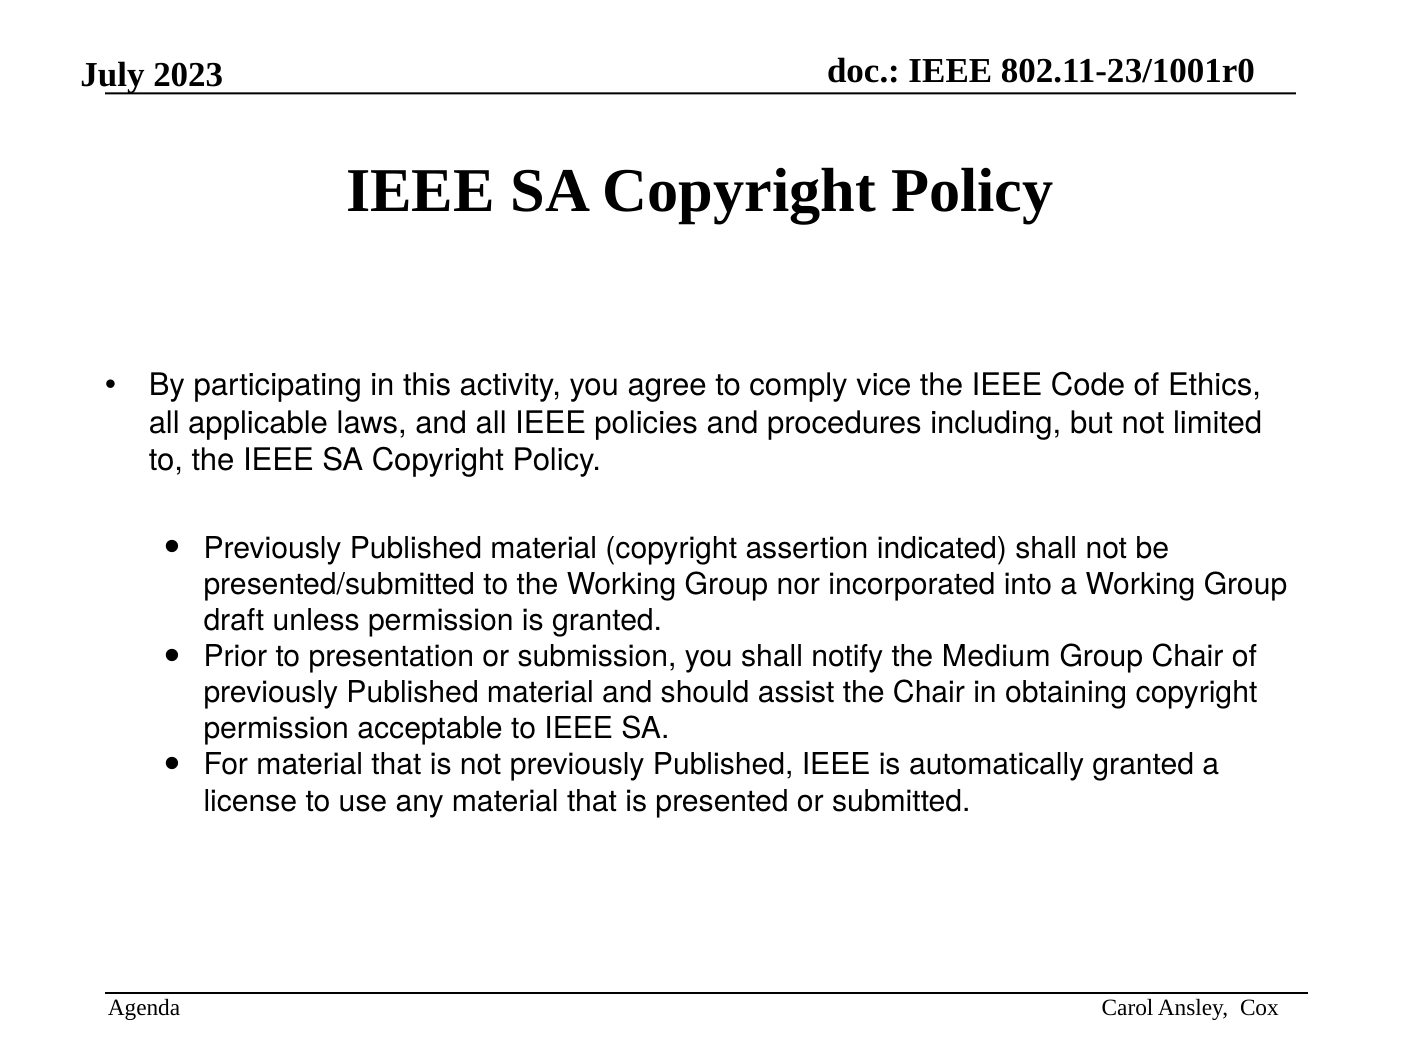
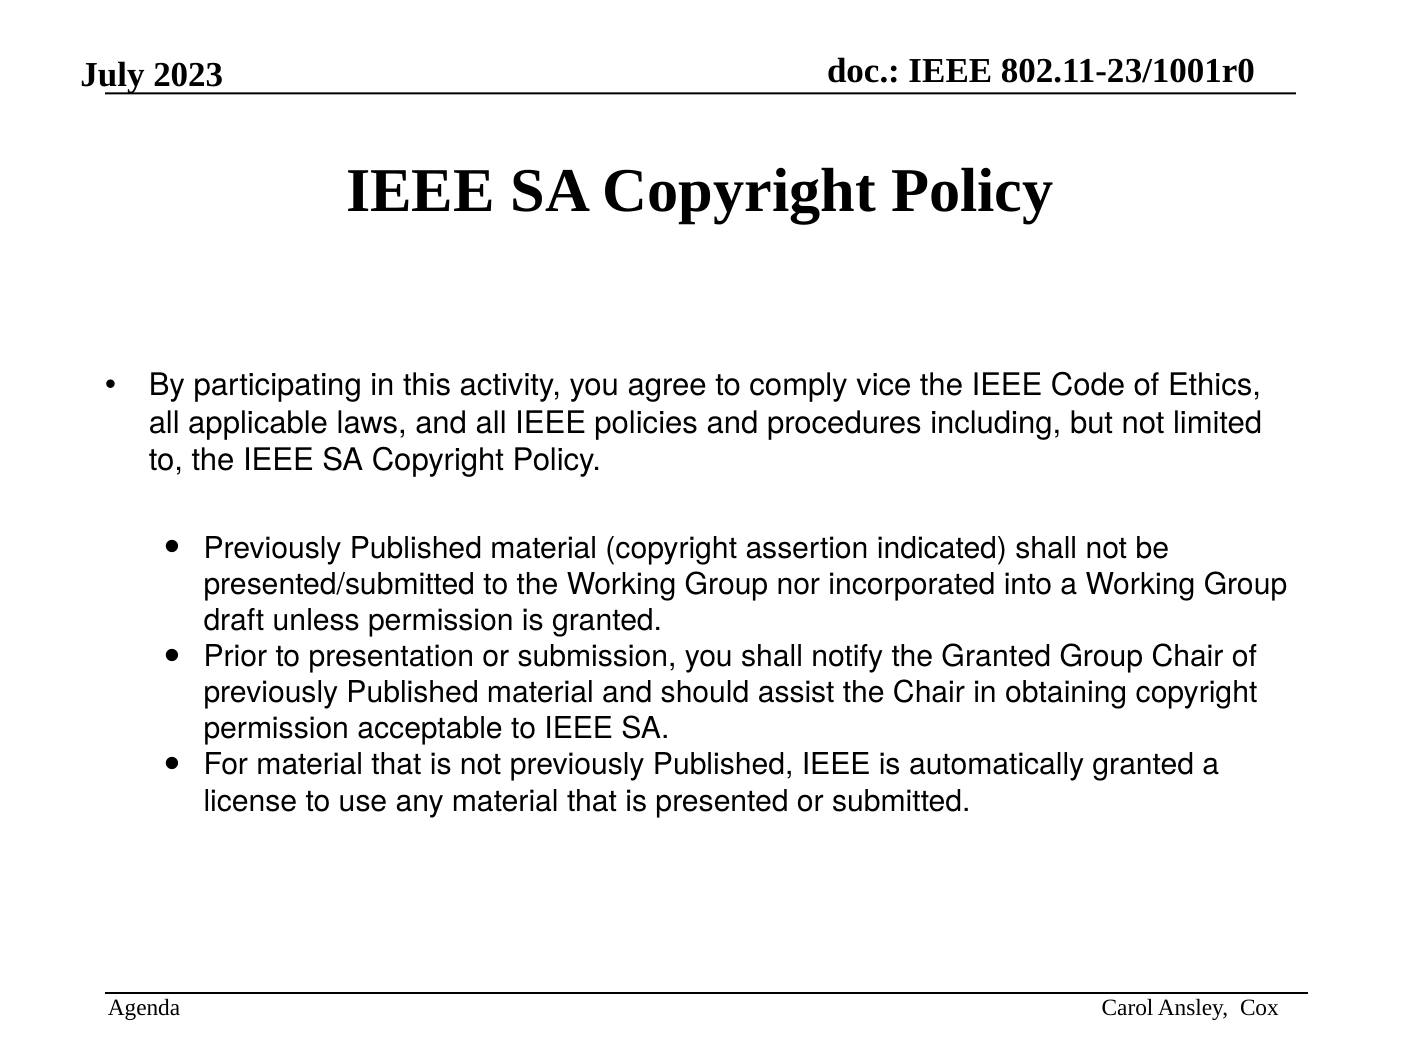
the Medium: Medium -> Granted (996, 656)
